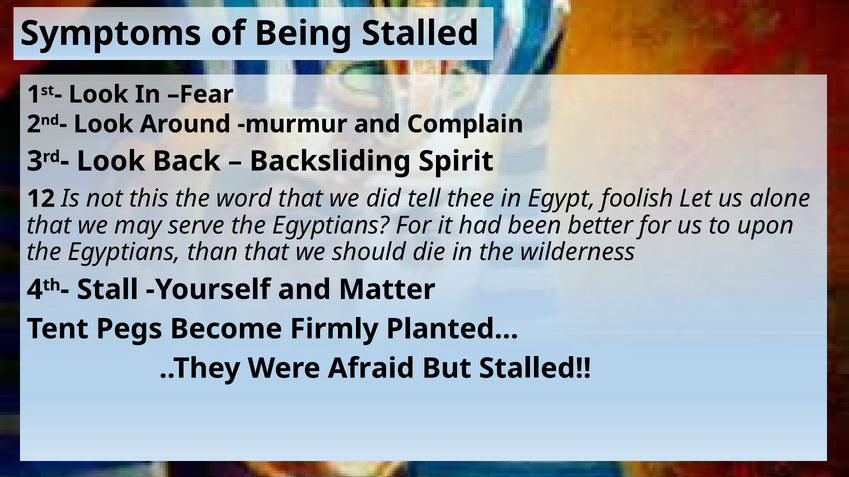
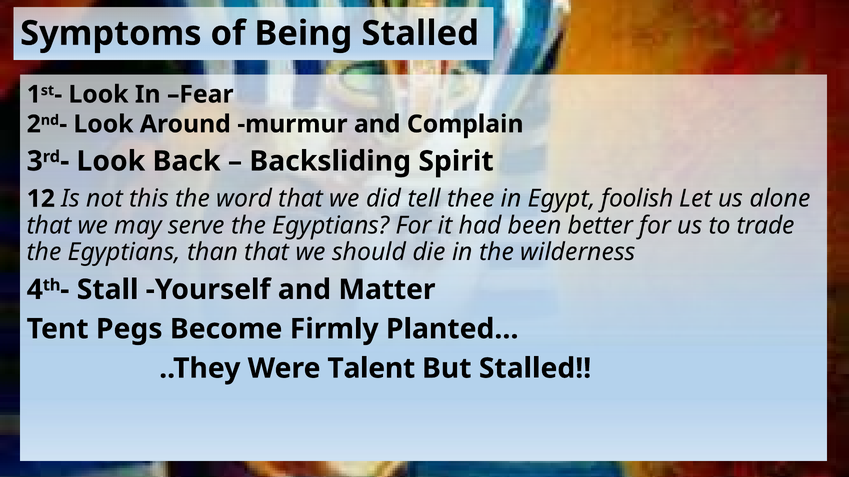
upon: upon -> trade (766, 226)
Afraid: Afraid -> Talent (371, 369)
